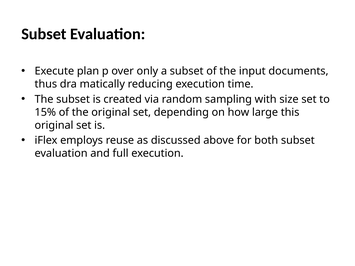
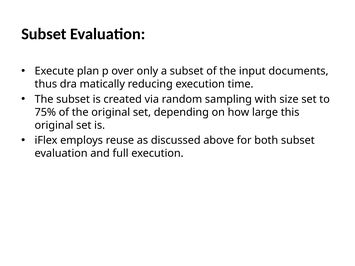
15%: 15% -> 75% (45, 112)
